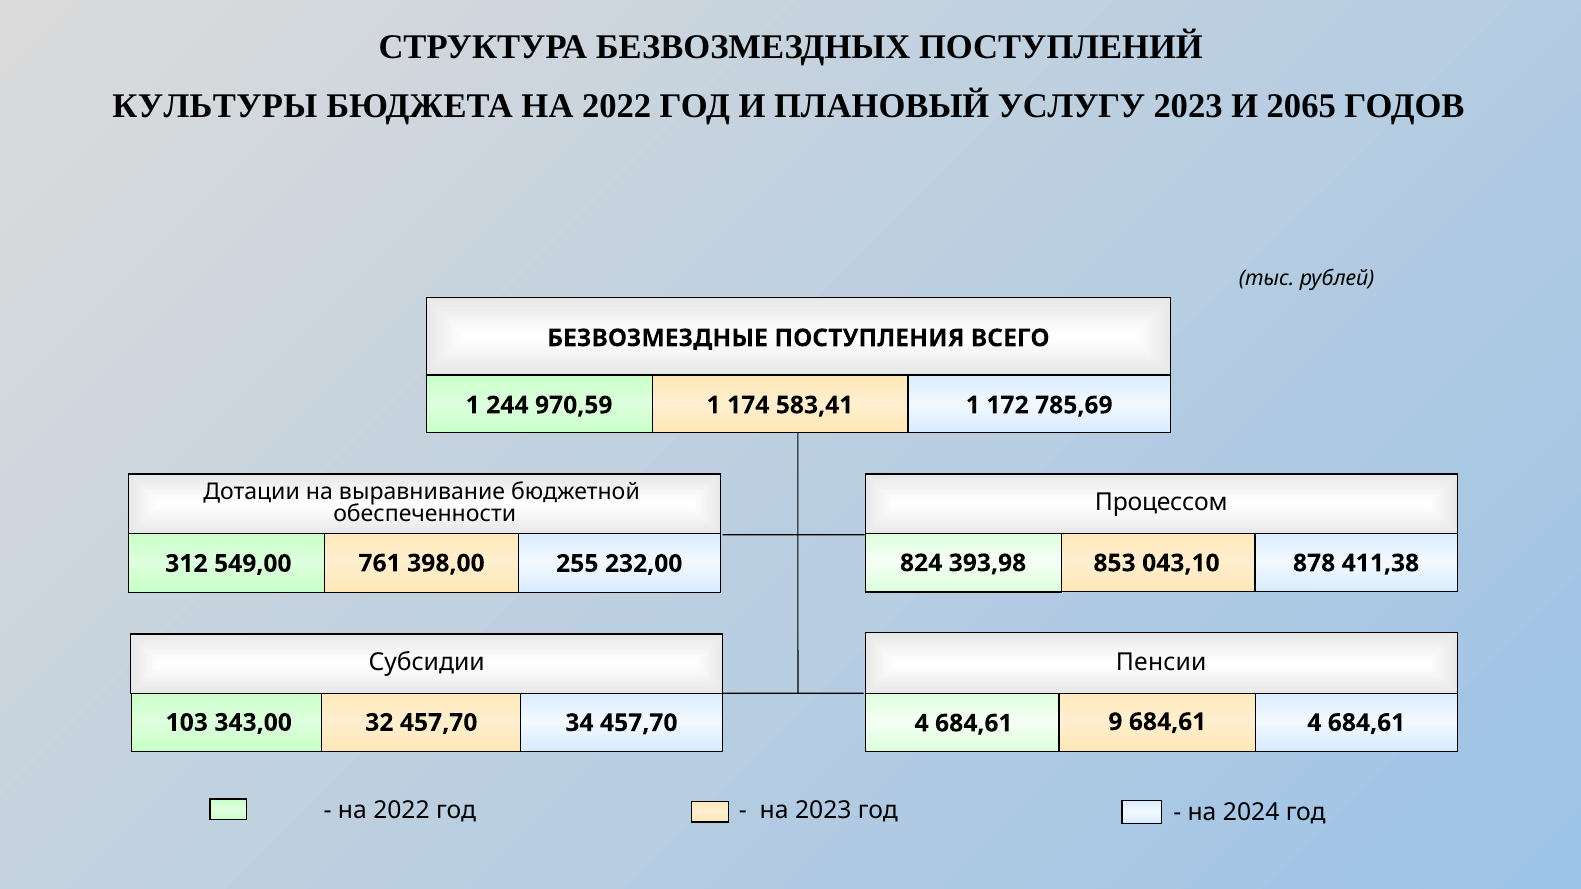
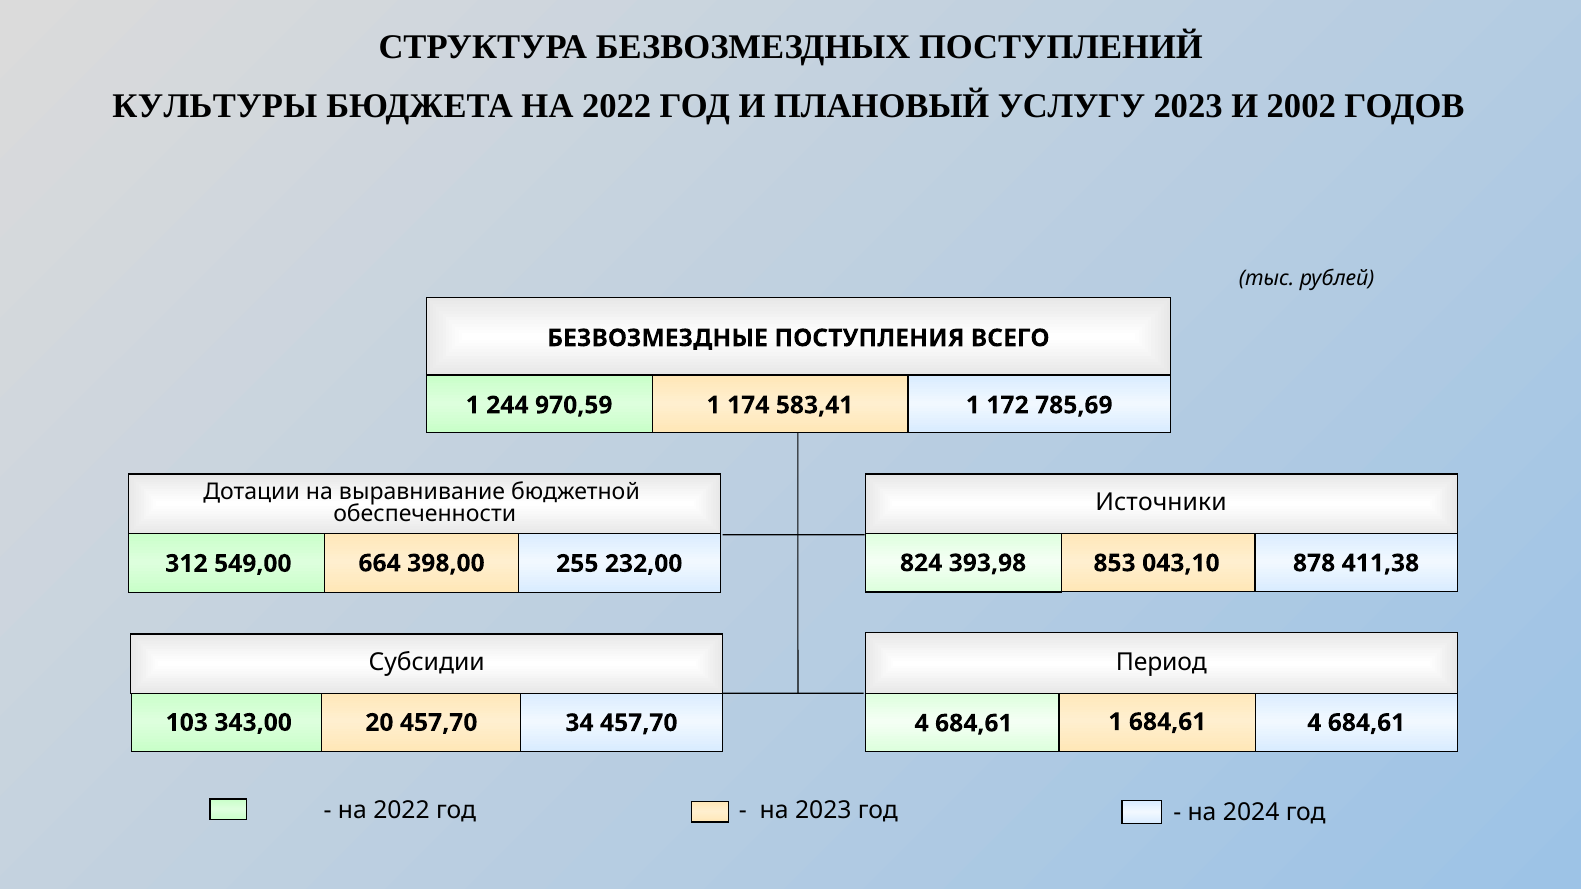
2065: 2065 -> 2002 (1301, 107)
Процессом: Процессом -> Источники (1161, 503)
761: 761 -> 664 (380, 563)
Пенсии: Пенсии -> Период (1161, 662)
32: 32 -> 20 (379, 723)
684,61 9: 9 -> 1 (1115, 722)
